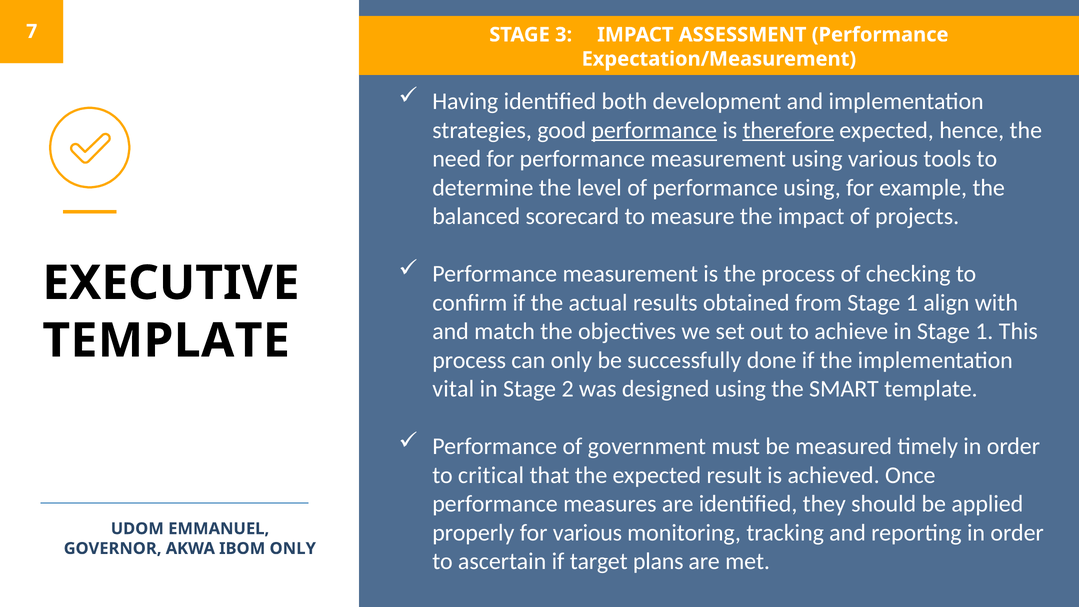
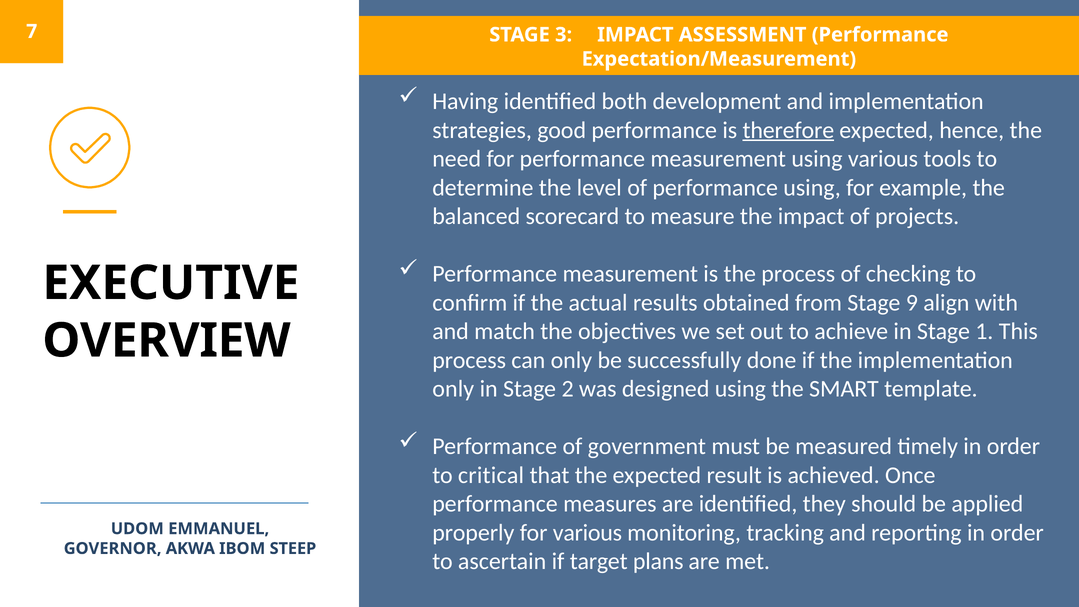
performance underline: present -> none (654, 130)
from Stage 1: 1 -> 9 (912, 303)
TEMPLATE: TEMPLATE -> OVERVIEW (166, 341)
vital: vital -> only (453, 389)
IBOM ONLY: ONLY -> STEEP (293, 548)
